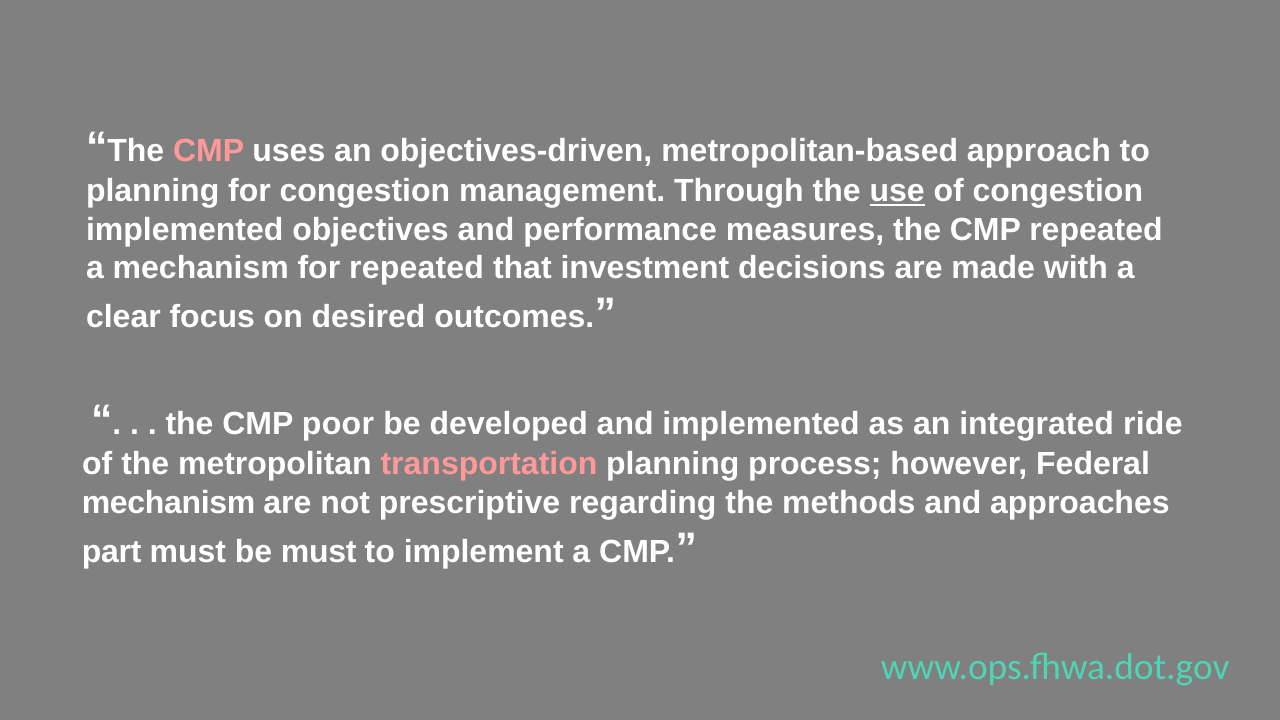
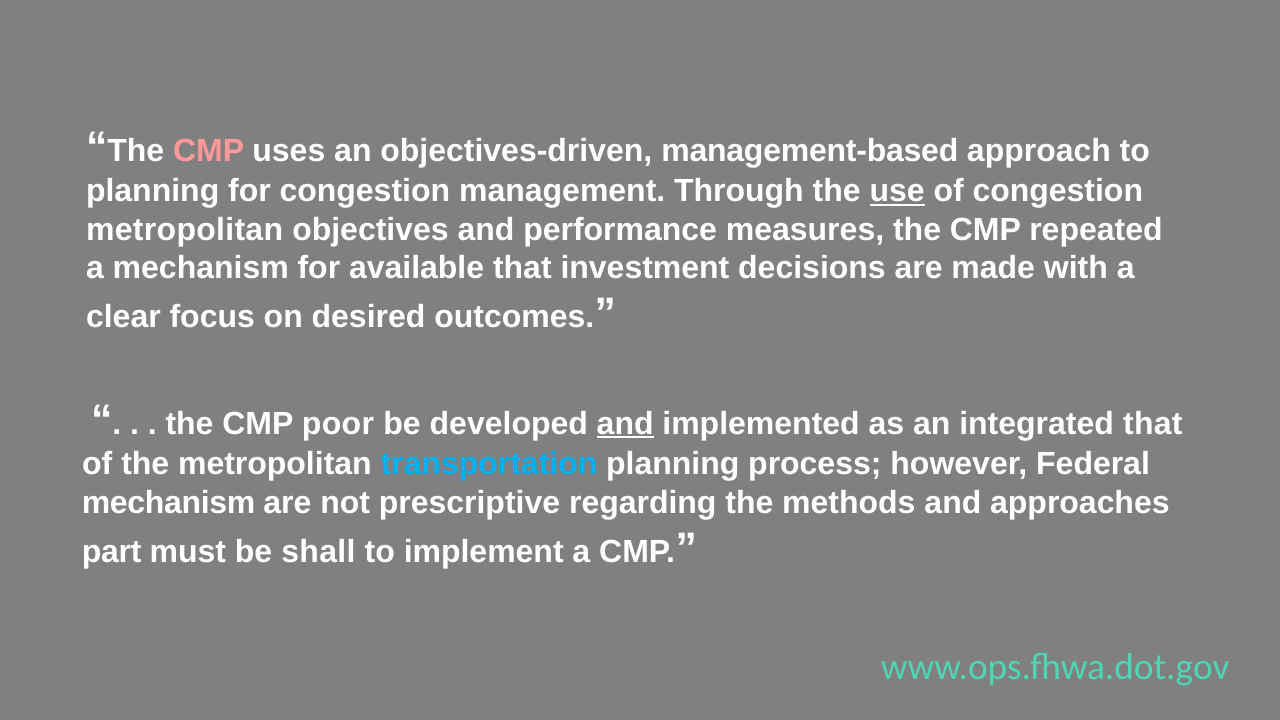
metropolitan-based: metropolitan-based -> management-based (810, 151)
implemented: implemented -> metropolitan (185, 230)
for repeated: repeated -> available (417, 268)
and underline: none -> present (625, 424)
integrated ride: ride -> that (1153, 424)
transportation colour: pink -> light blue (489, 464)
be must: must -> shall (318, 552)
